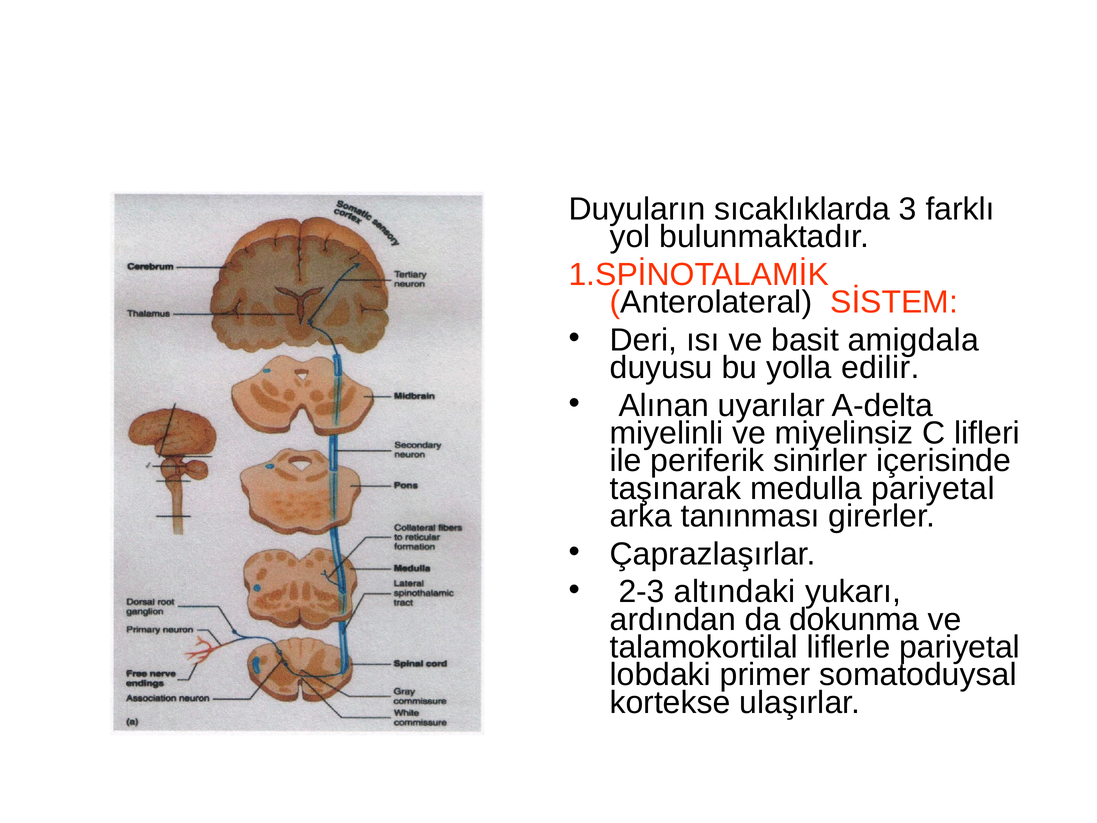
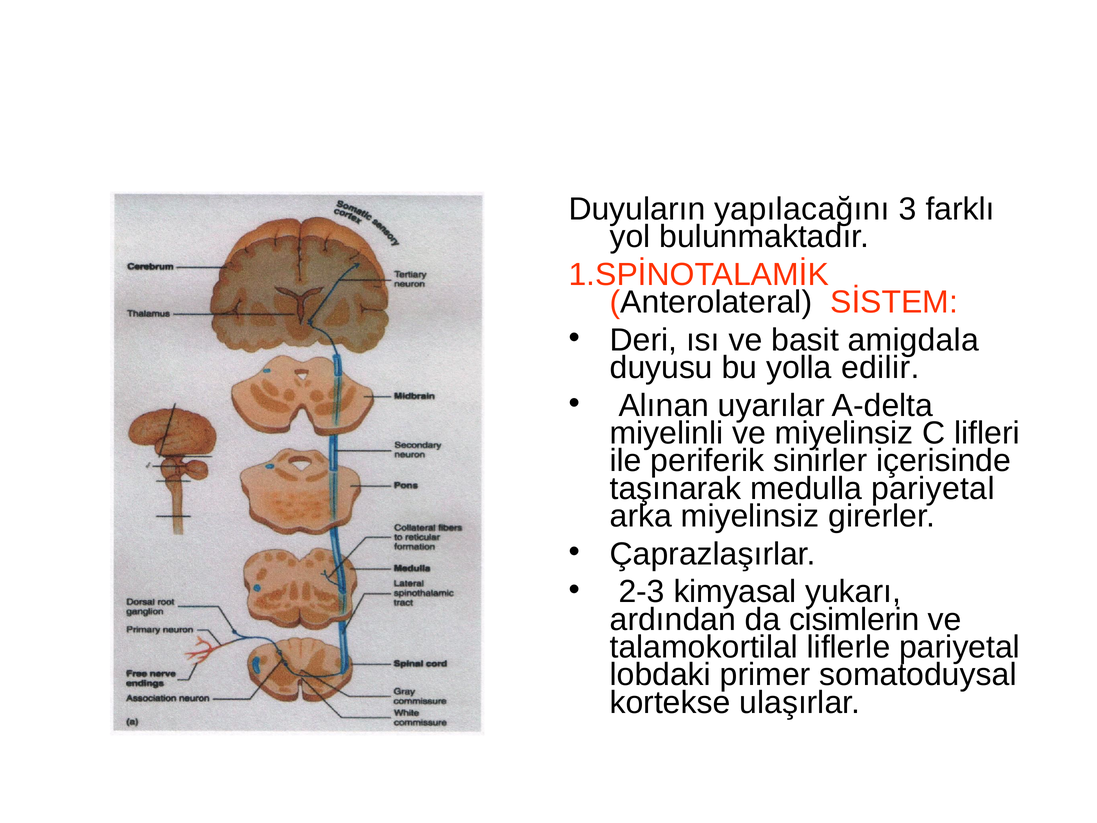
sıcaklıklarda: sıcaklıklarda -> yapılacağını (802, 209)
arka tanınması: tanınması -> miyelinsiz (750, 516)
altındaki: altındaki -> kimyasal (735, 592)
dokunma: dokunma -> cisimlerin (854, 619)
